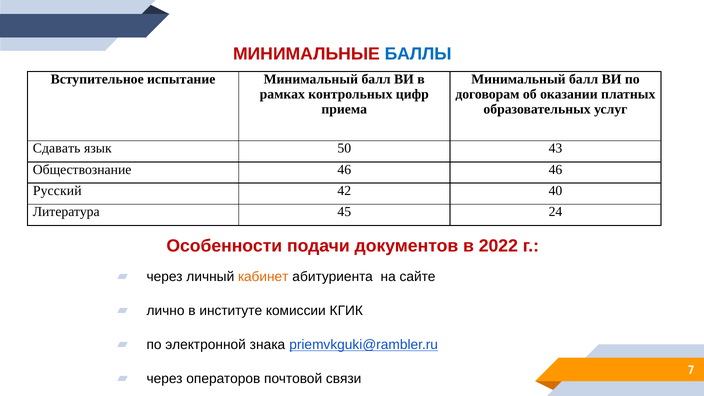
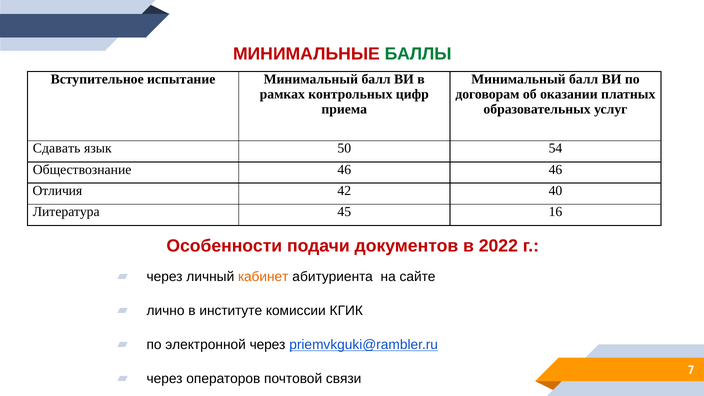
БАЛЛЫ colour: blue -> green (418, 54)
43: 43 -> 54 (555, 148)
Русский: Русский -> Отличия (57, 191)
24: 24 -> 16 (555, 212)
электронной знака: знака -> через (268, 345)
